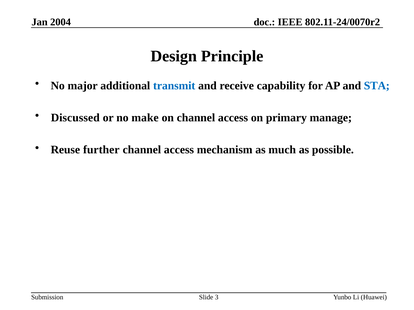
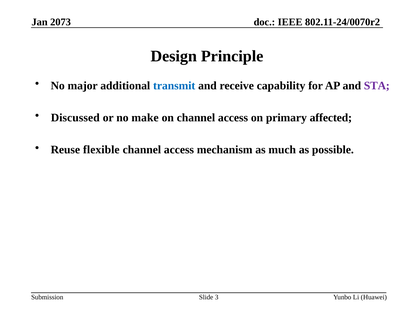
2004: 2004 -> 2073 (61, 22)
STA colour: blue -> purple (377, 86)
manage: manage -> affected (331, 118)
further: further -> flexible (101, 150)
